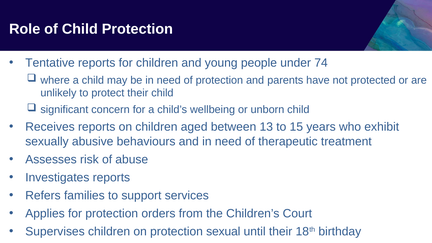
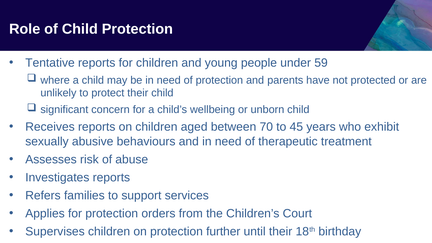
74: 74 -> 59 (321, 63)
13: 13 -> 70 (266, 127)
15: 15 -> 45 (296, 127)
sexual: sexual -> further (223, 231)
